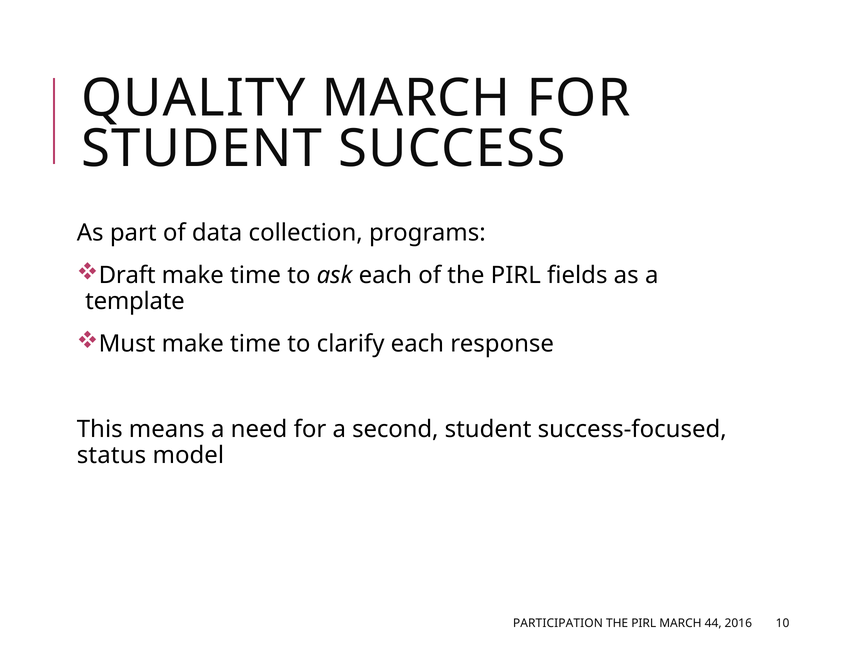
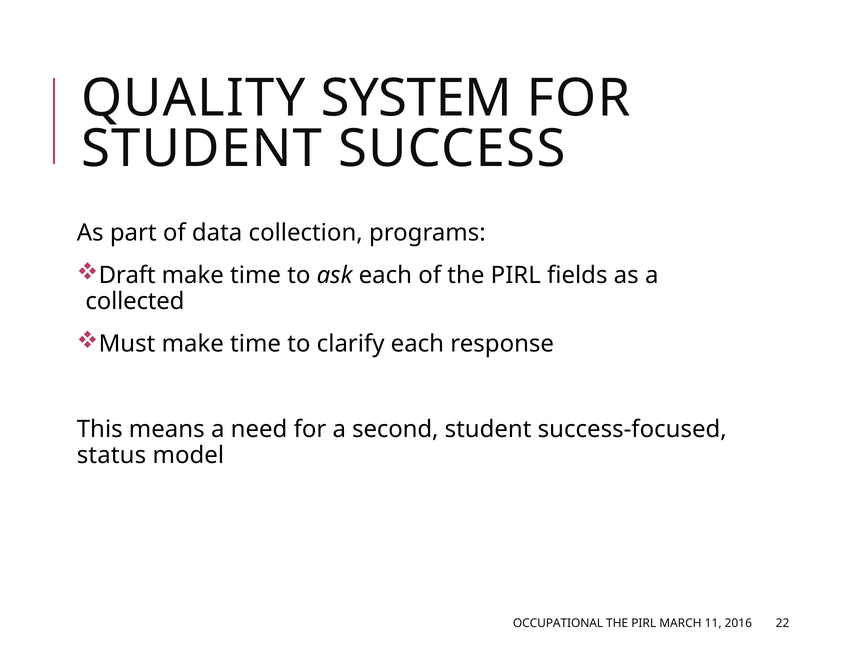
QUALITY MARCH: MARCH -> SYSTEM (416, 98)
template: template -> collected (135, 301)
PARTICIPATION: PARTICIPATION -> OCCUPATIONAL (558, 624)
44: 44 -> 11 (713, 624)
10: 10 -> 22 (783, 624)
